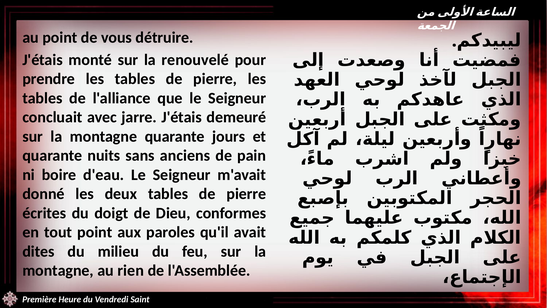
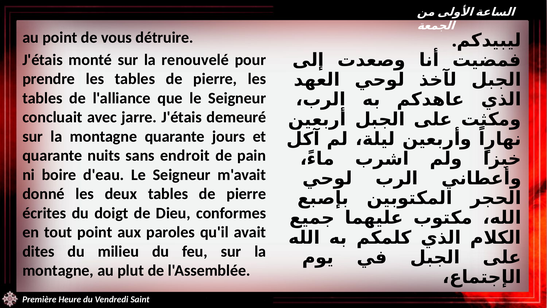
anciens: anciens -> endroit (185, 155)
rien: rien -> plut (131, 270)
